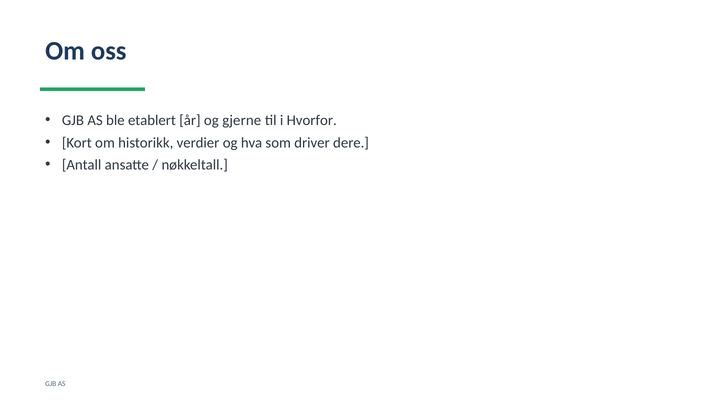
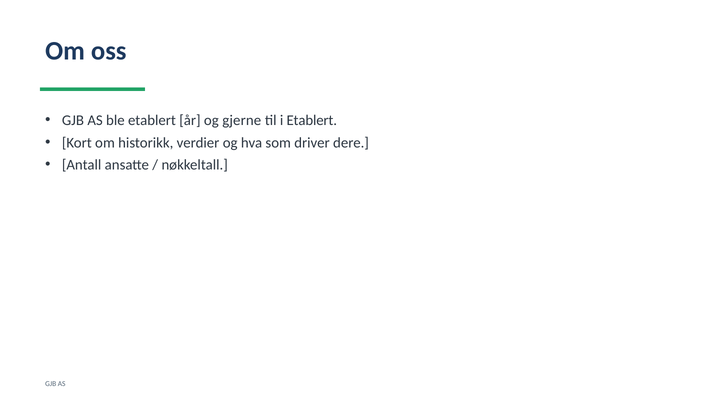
i Hvorfor: Hvorfor -> Etablert (312, 120)
